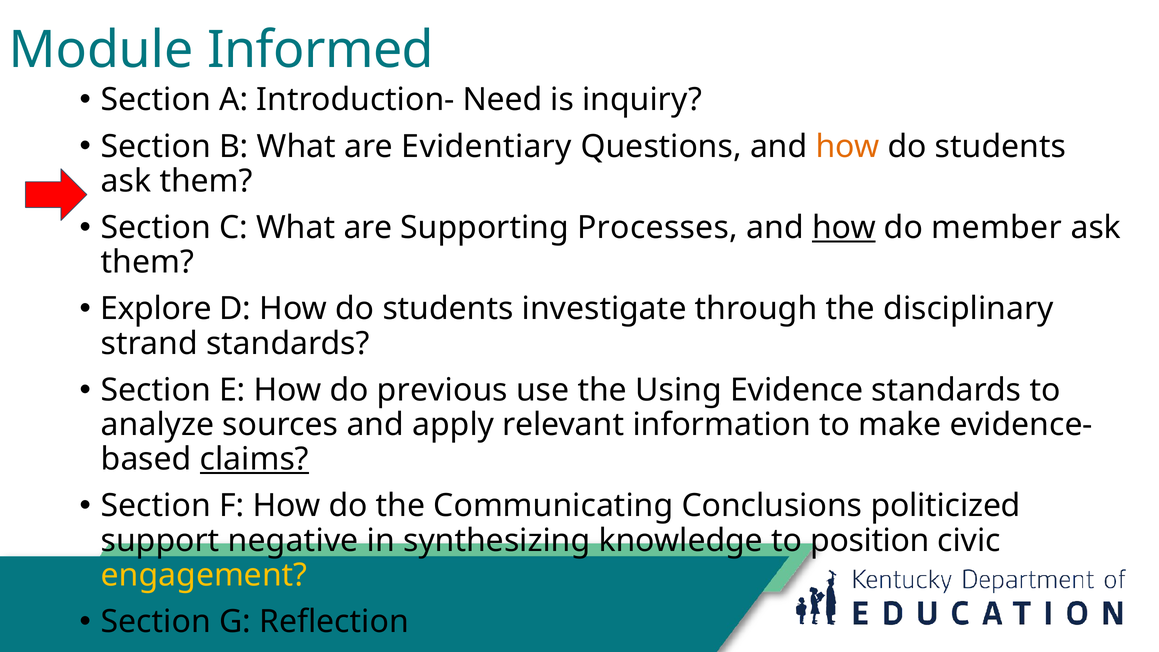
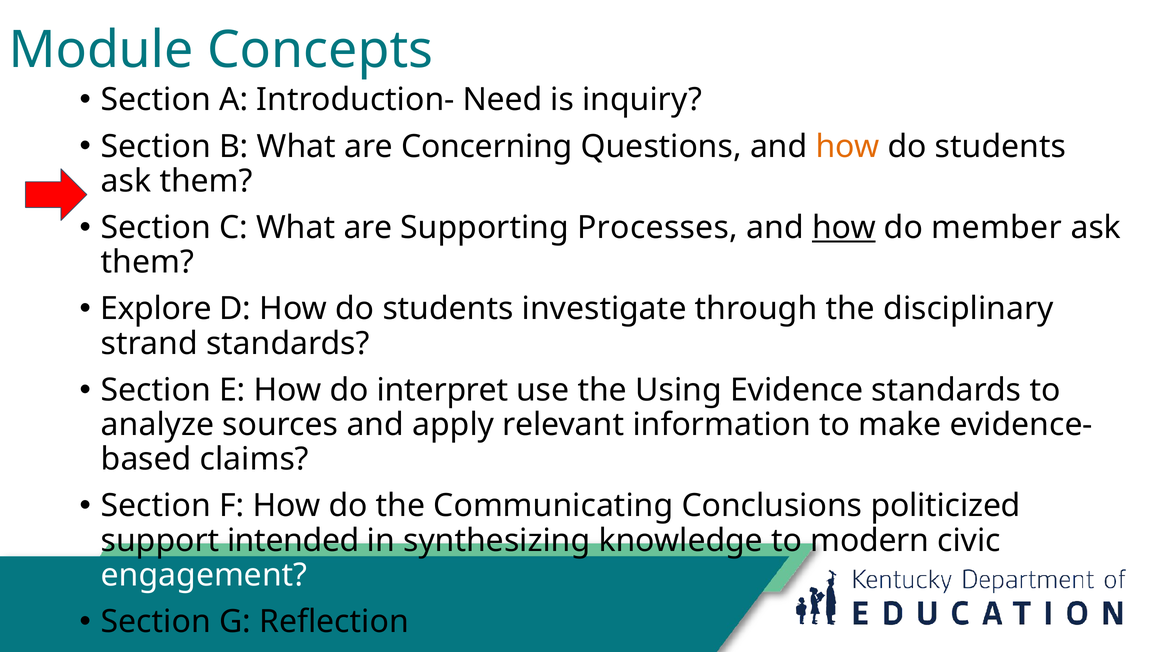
Informed: Informed -> Concepts (320, 50)
Evidentiary: Evidentiary -> Concerning (487, 146)
previous: previous -> interpret (443, 390)
claims underline: present -> none (254, 459)
negative: negative -> intended (293, 540)
position: position -> modern (870, 540)
engagement colour: yellow -> white (204, 575)
